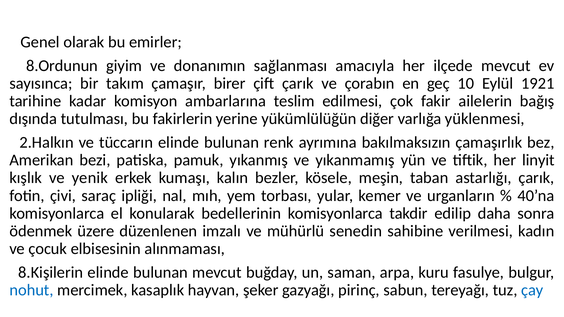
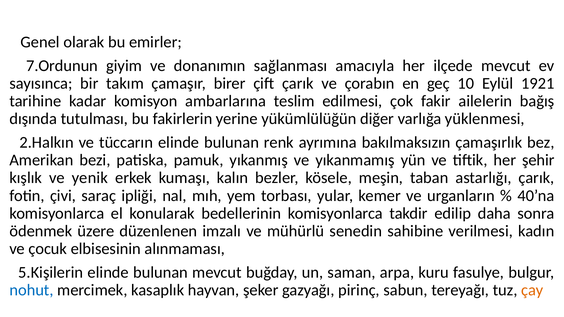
8.Ordunun: 8.Ordunun -> 7.Ordunun (62, 66)
linyit: linyit -> şehir (538, 160)
8.Kişilerin: 8.Kişilerin -> 5.Kişilerin (51, 273)
çay colour: blue -> orange (532, 290)
